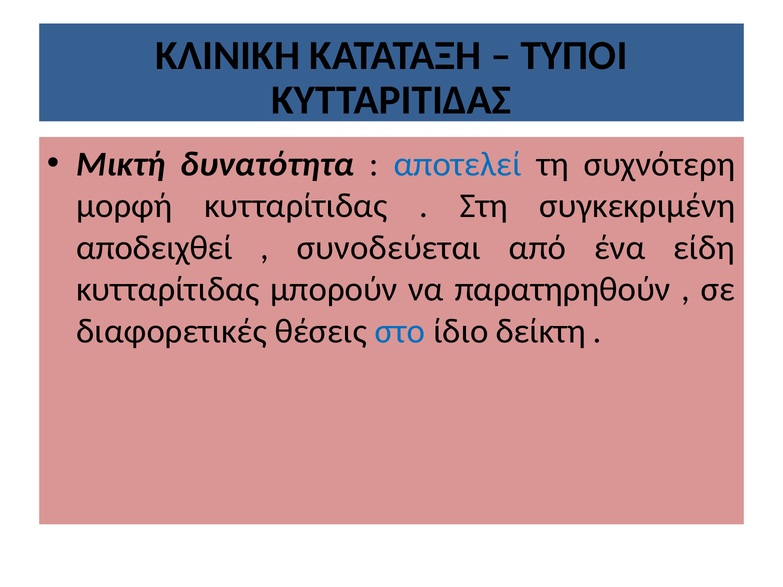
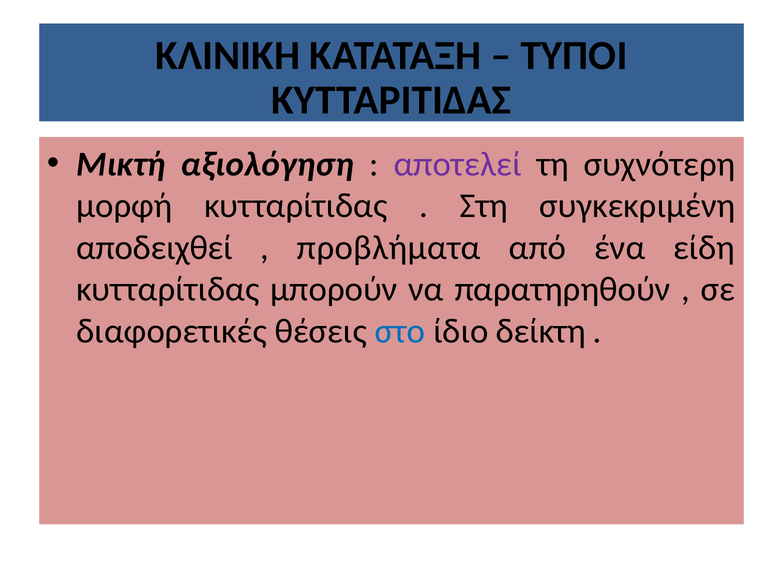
δυνατότητα: δυνατότητα -> αξιολόγηση (267, 164)
αποτελεί colour: blue -> purple (458, 164)
συνοδεύεται: συνοδεύεται -> προβλήματα (389, 248)
